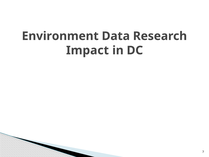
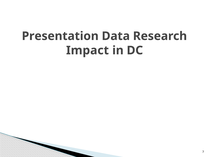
Environment: Environment -> Presentation (60, 36)
